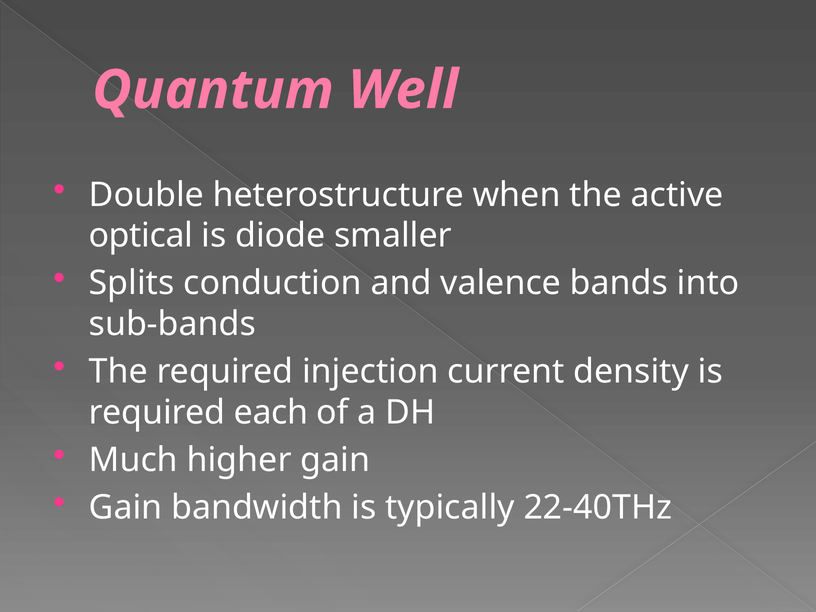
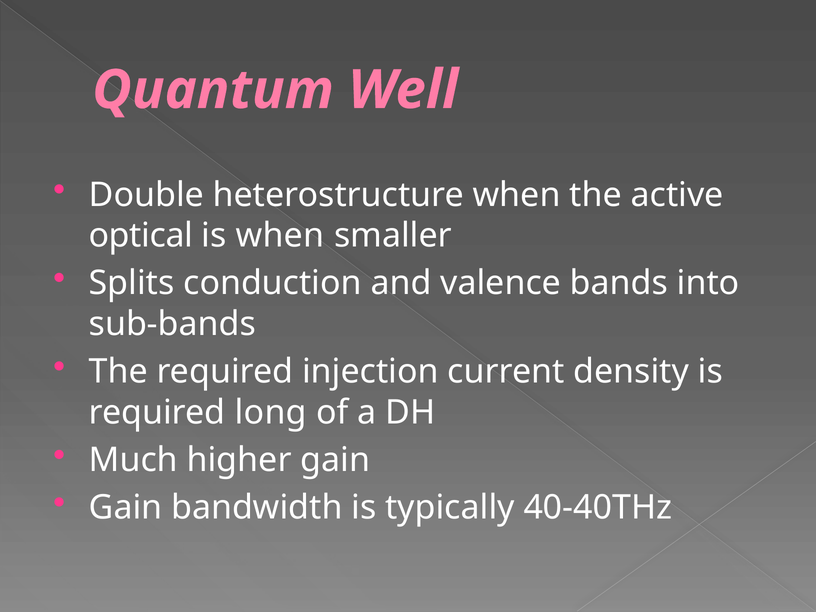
is diode: diode -> when (280, 236)
each: each -> long (271, 412)
22-40THz: 22-40THz -> 40-40THz (598, 508)
